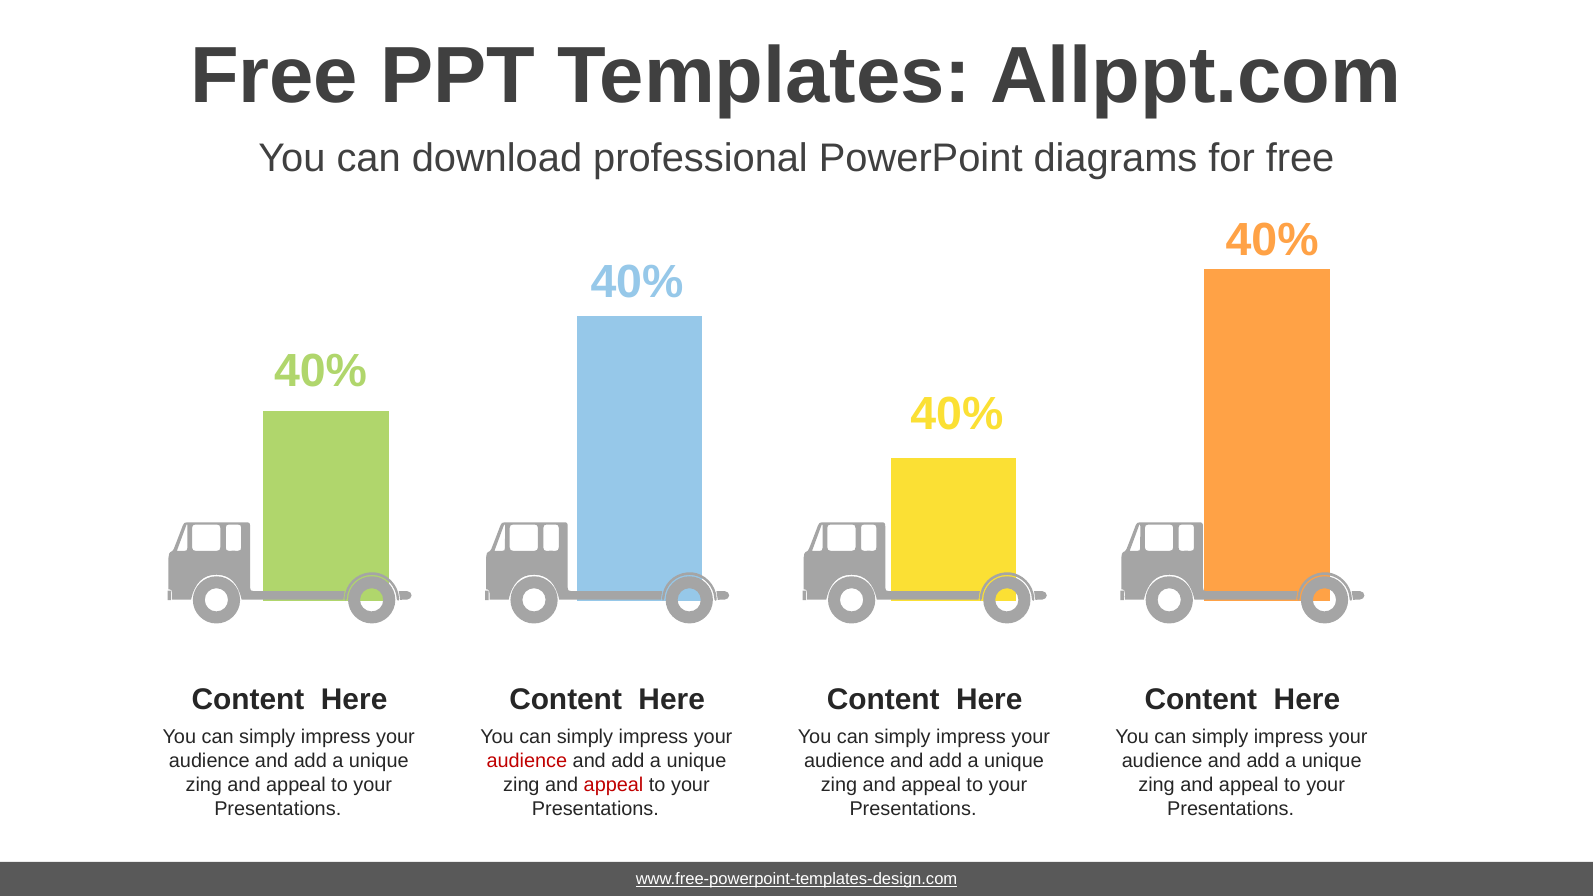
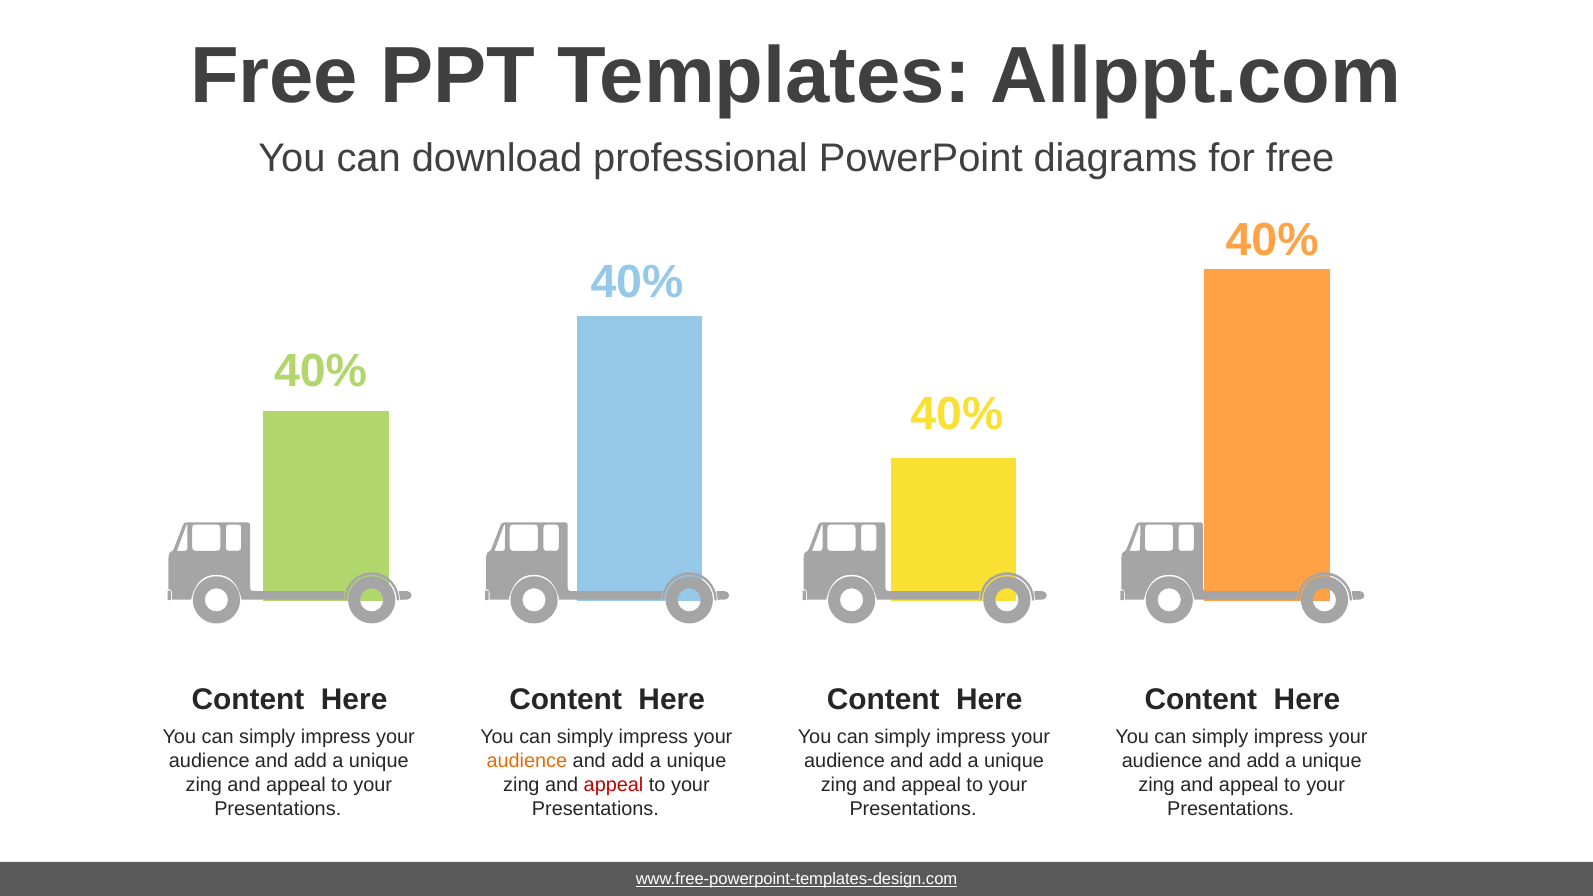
audience colour: red -> orange (527, 761)
